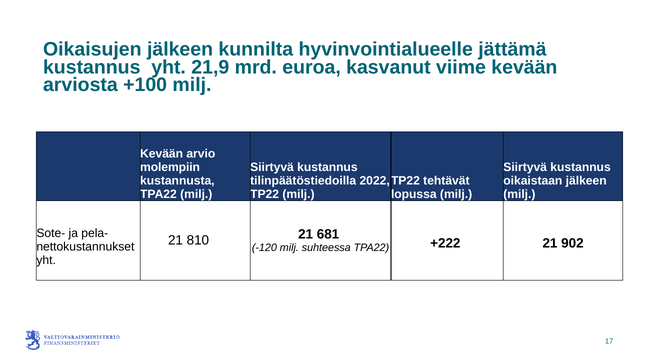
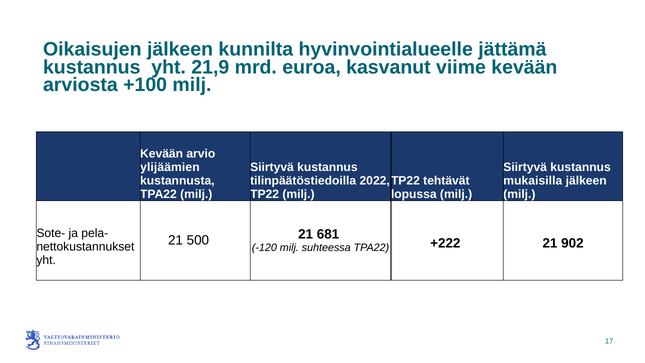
molempiin: molempiin -> ylijäämien (170, 167)
oikaistaan: oikaistaan -> mukaisilla (533, 181)
810: 810 -> 500 (198, 240)
